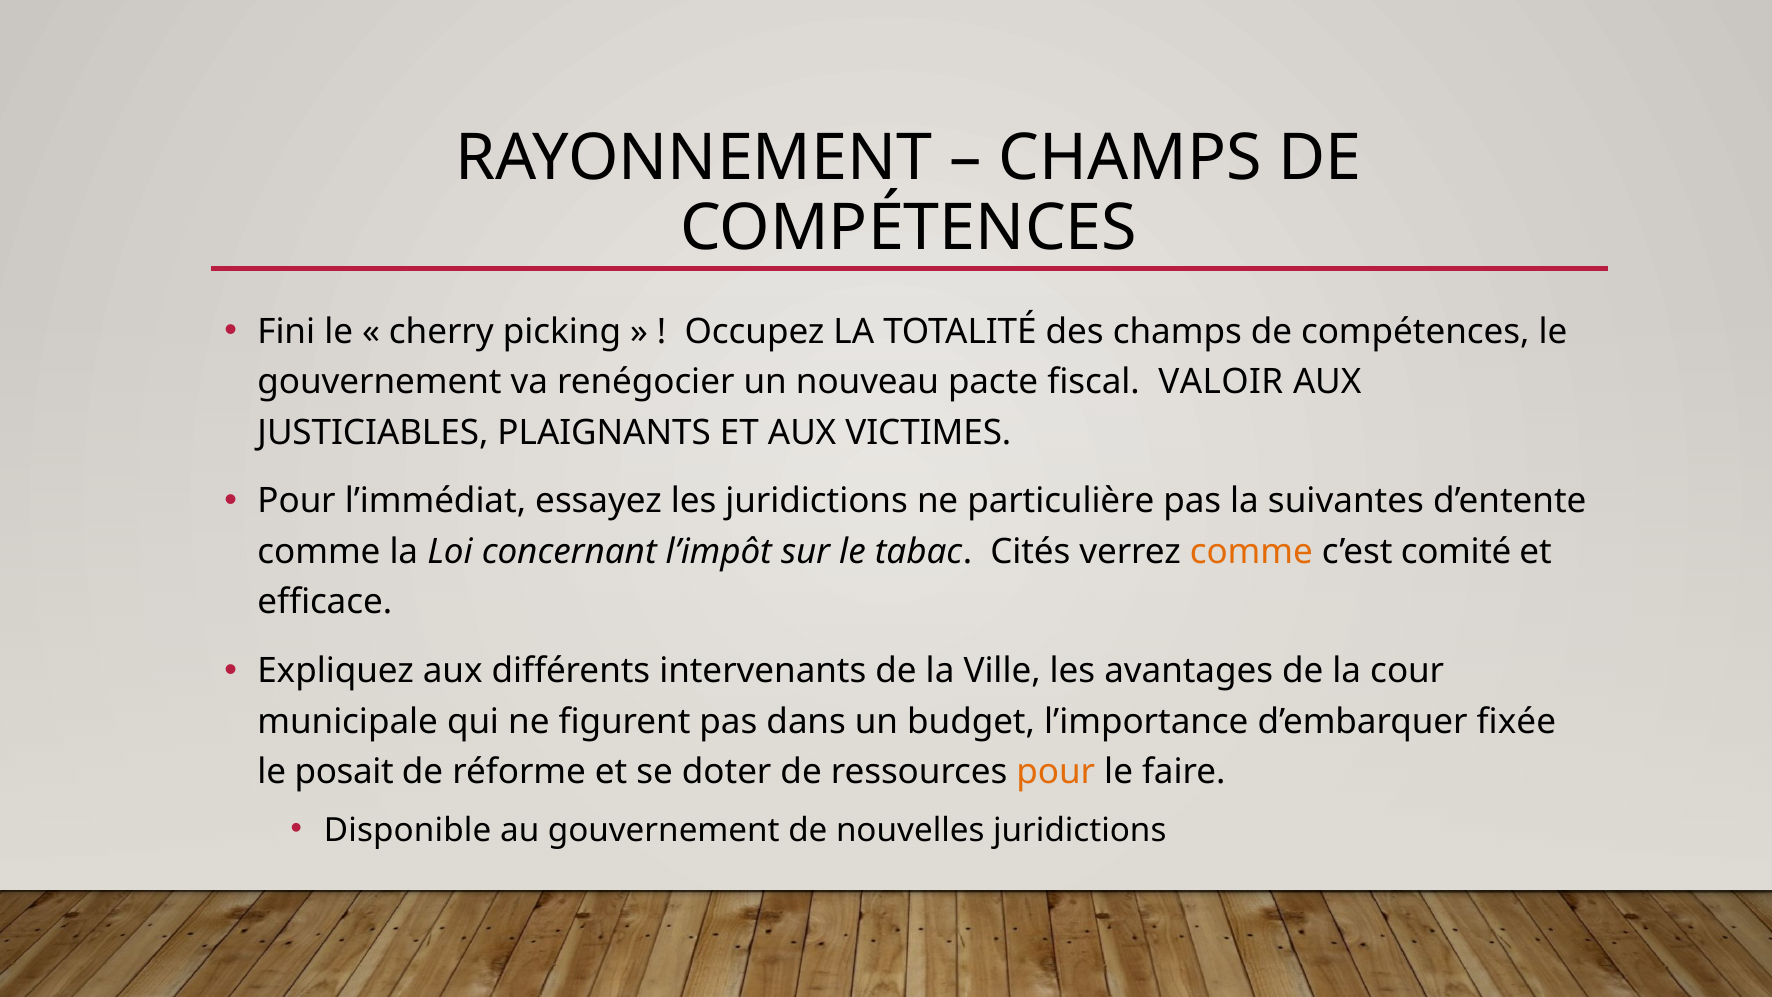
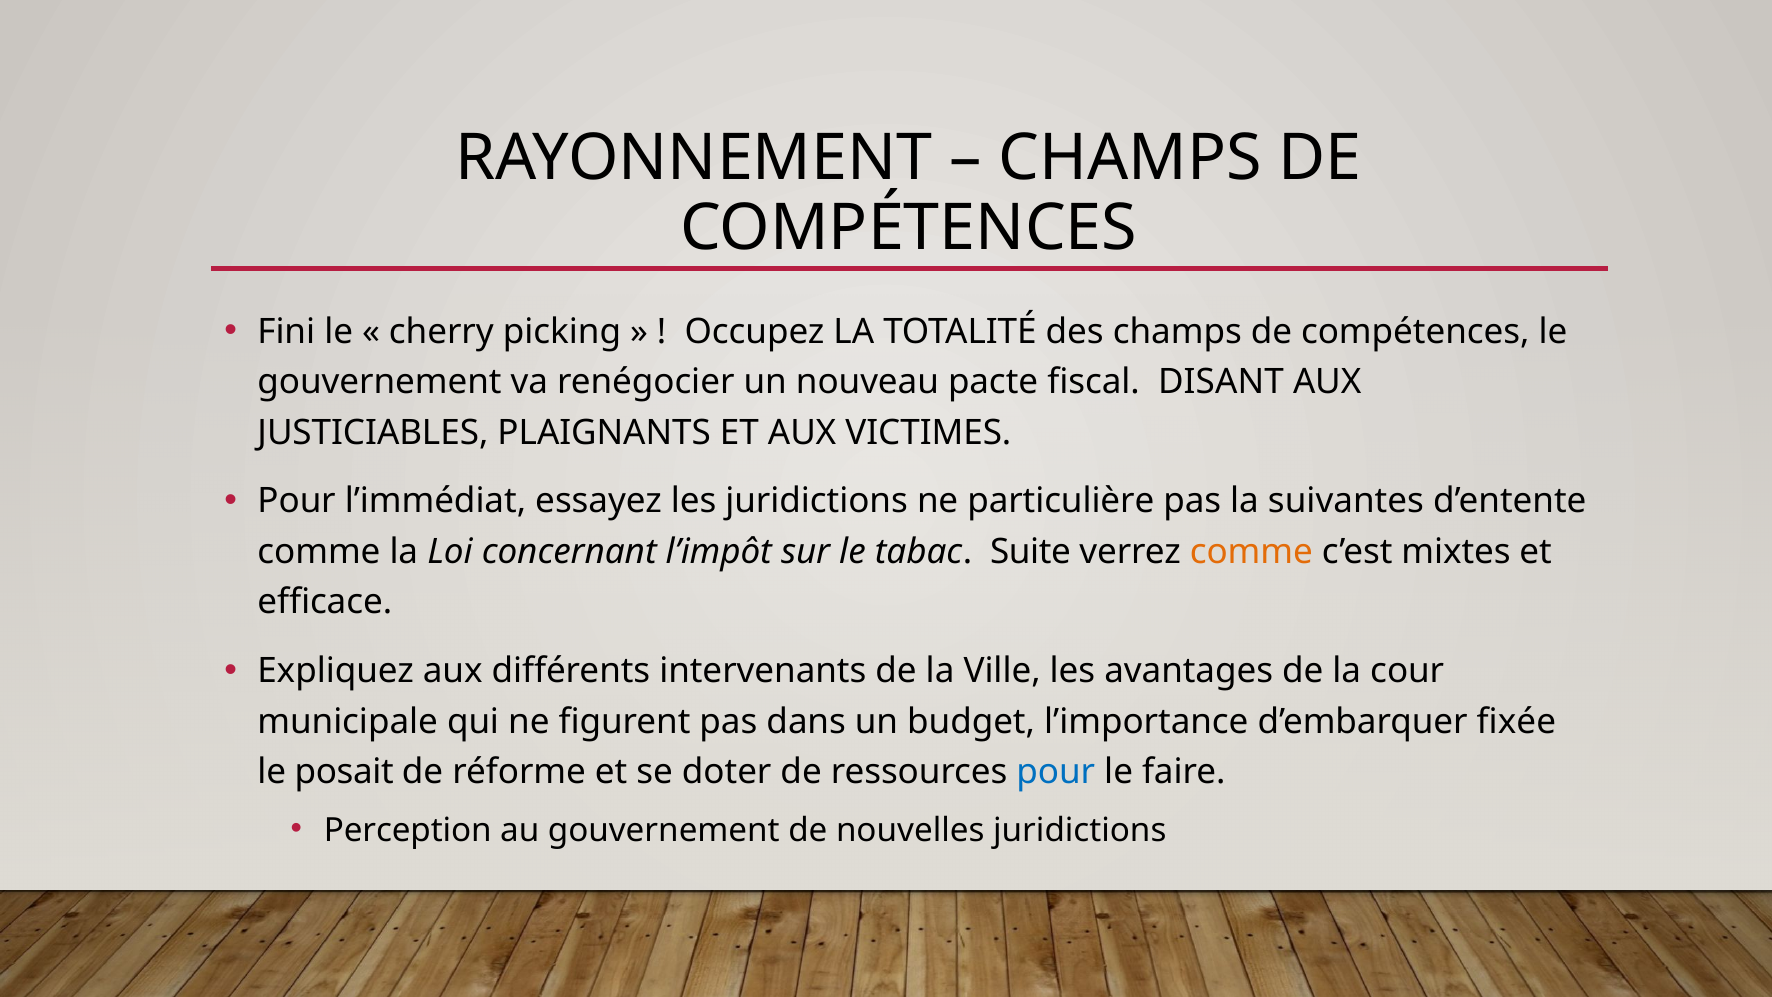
VALOIR: VALOIR -> DISANT (1221, 382)
Cités: Cités -> Suite (1031, 552)
comité: comité -> mixtes (1456, 552)
pour colour: orange -> blue (1056, 772)
Disponible: Disponible -> Perception (408, 830)
